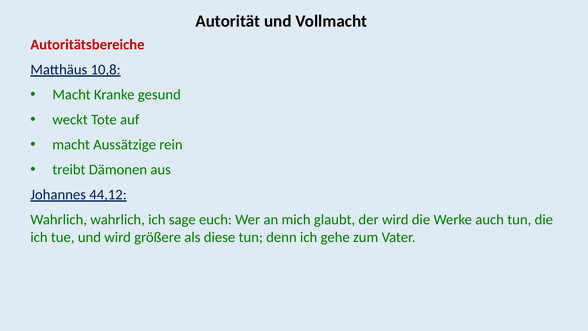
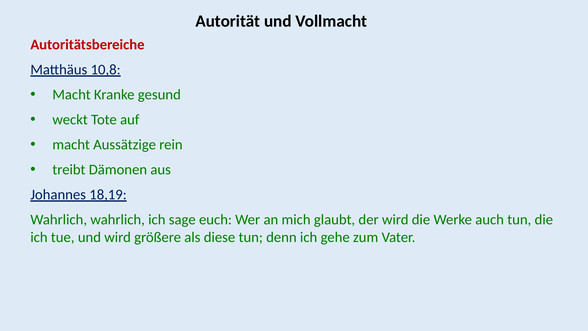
44,12: 44,12 -> 18,19 (108, 195)
